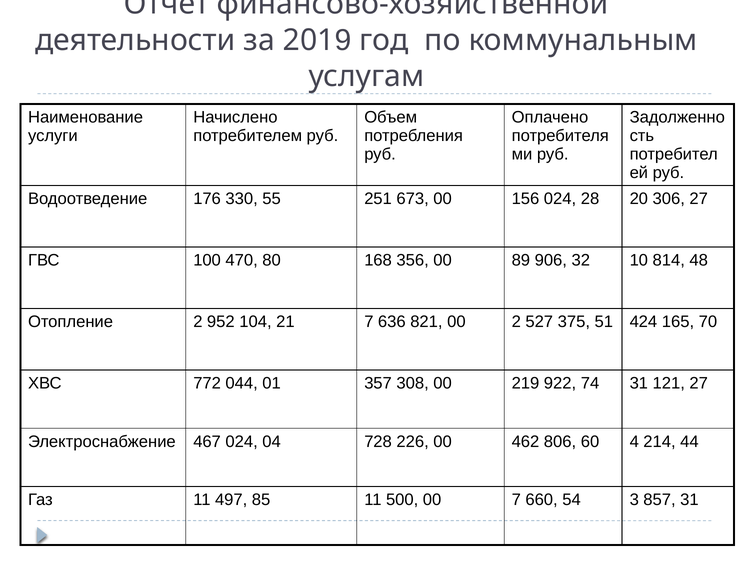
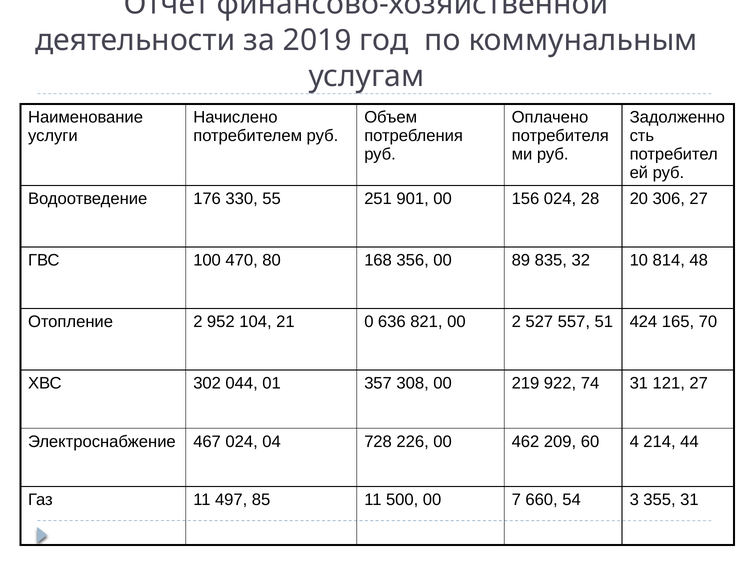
673: 673 -> 901 (413, 199)
906: 906 -> 835 (551, 260)
21 7: 7 -> 0 (369, 322)
375: 375 -> 557 (574, 322)
772: 772 -> 302 (207, 383)
806: 806 -> 209 (560, 441)
857: 857 -> 355 (659, 500)
